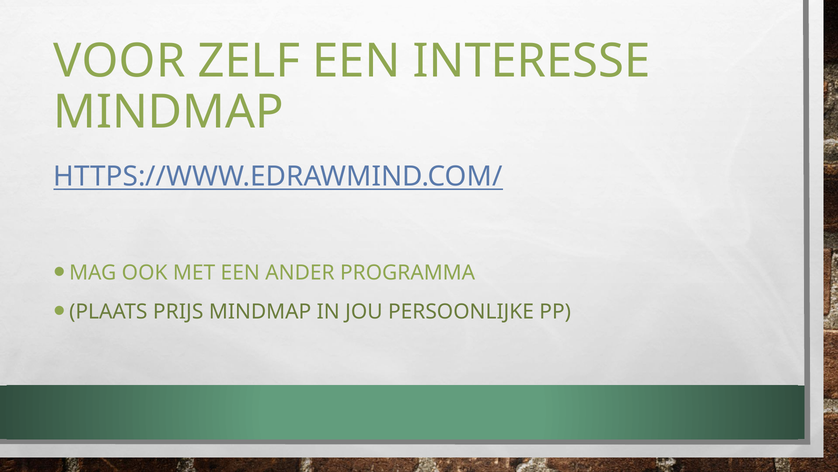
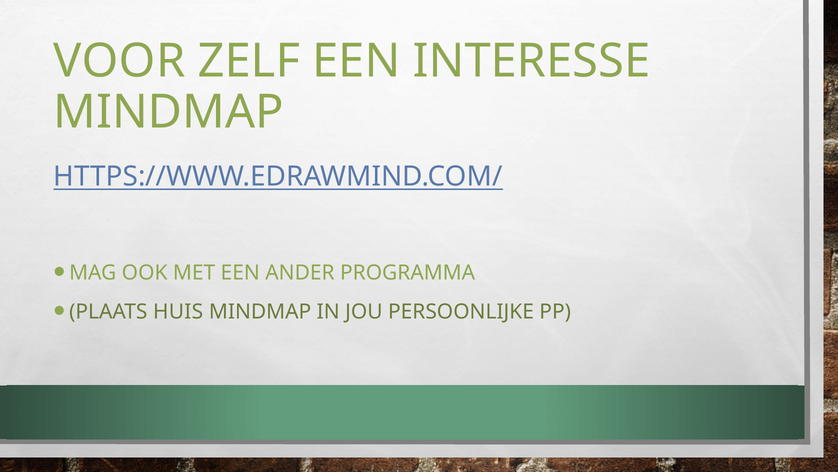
PRIJS: PRIJS -> HUIS (178, 311)
